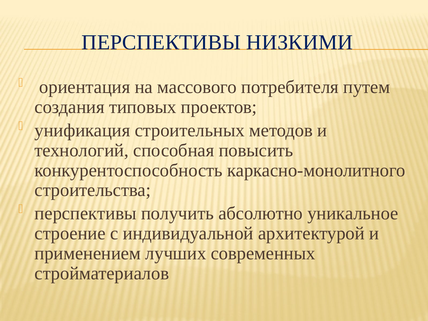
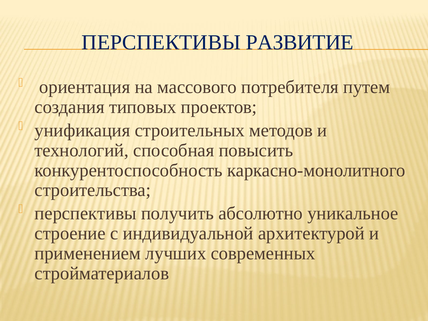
НИЗКИМИ: НИЗКИМИ -> РАЗВИТИЕ (300, 42)
